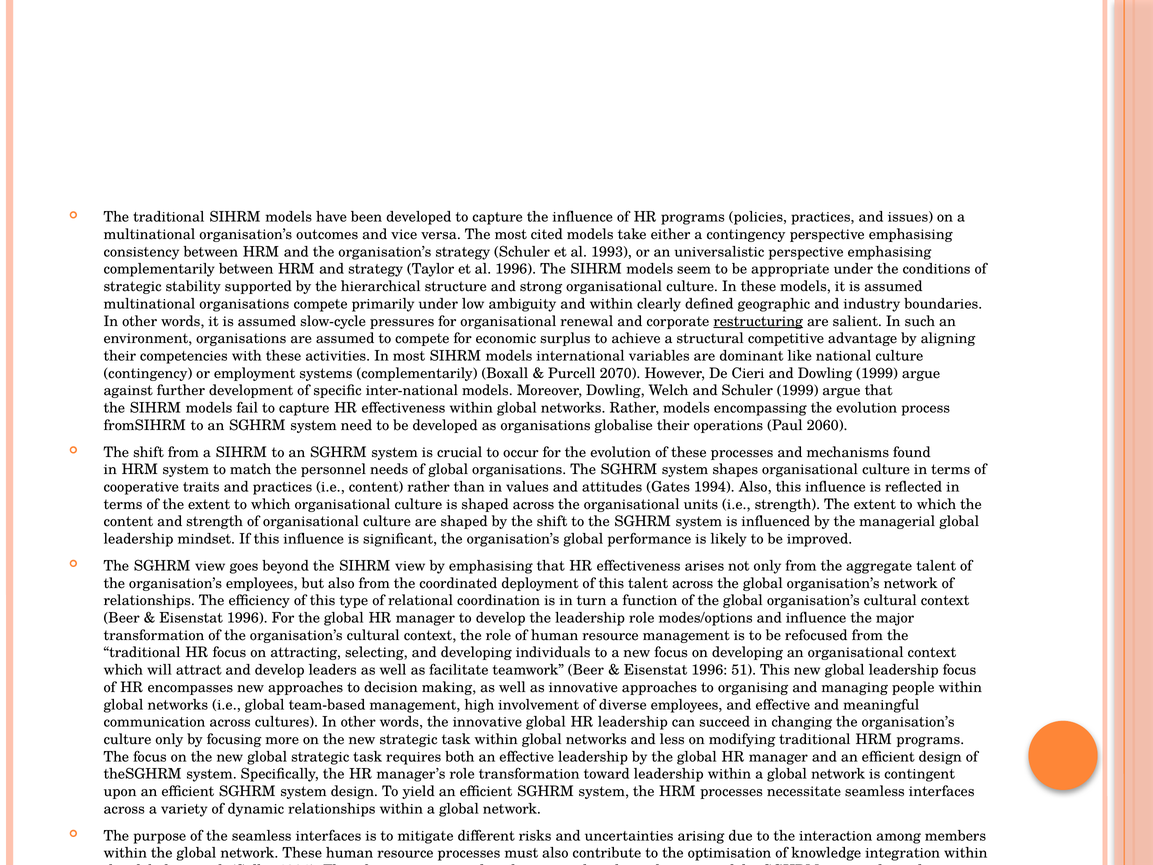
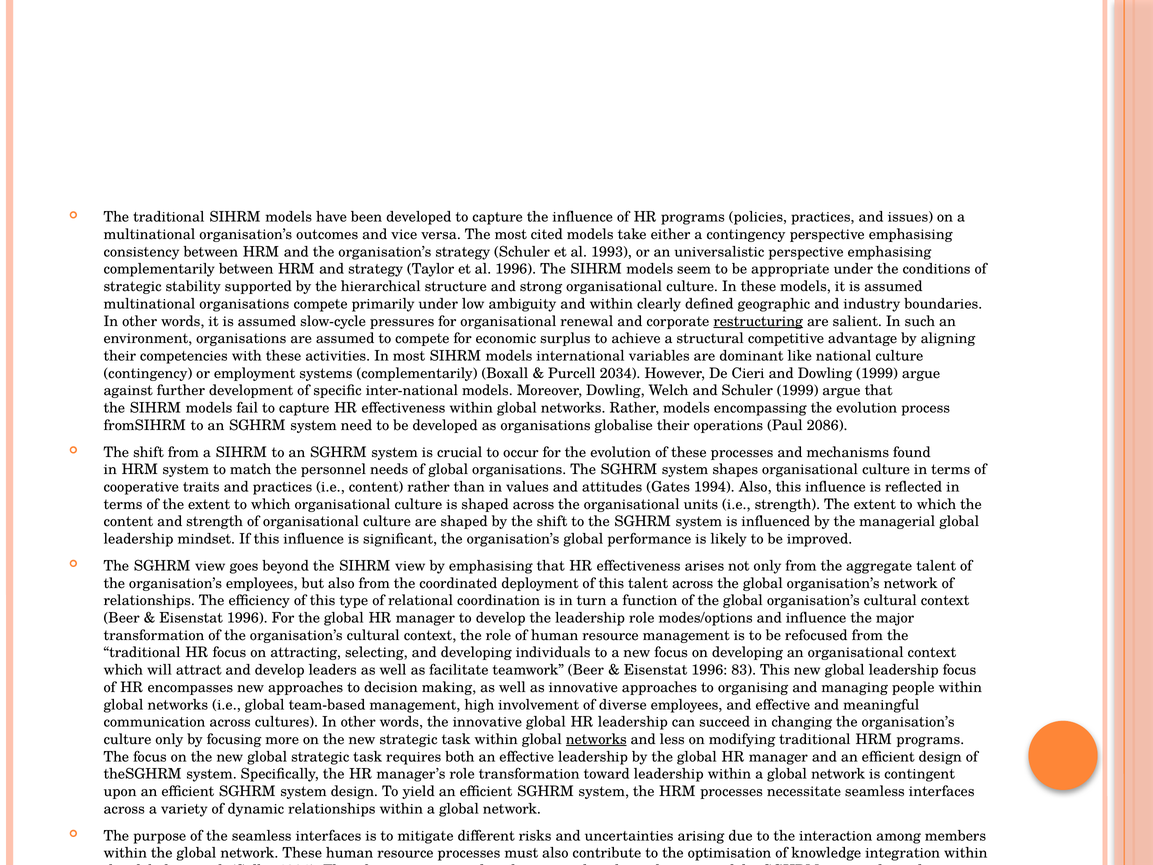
2070: 2070 -> 2034 (620, 373)
2060: 2060 -> 2086 (827, 425)
51: 51 -> 83 (744, 670)
networks underline: none -> present (596, 739)
